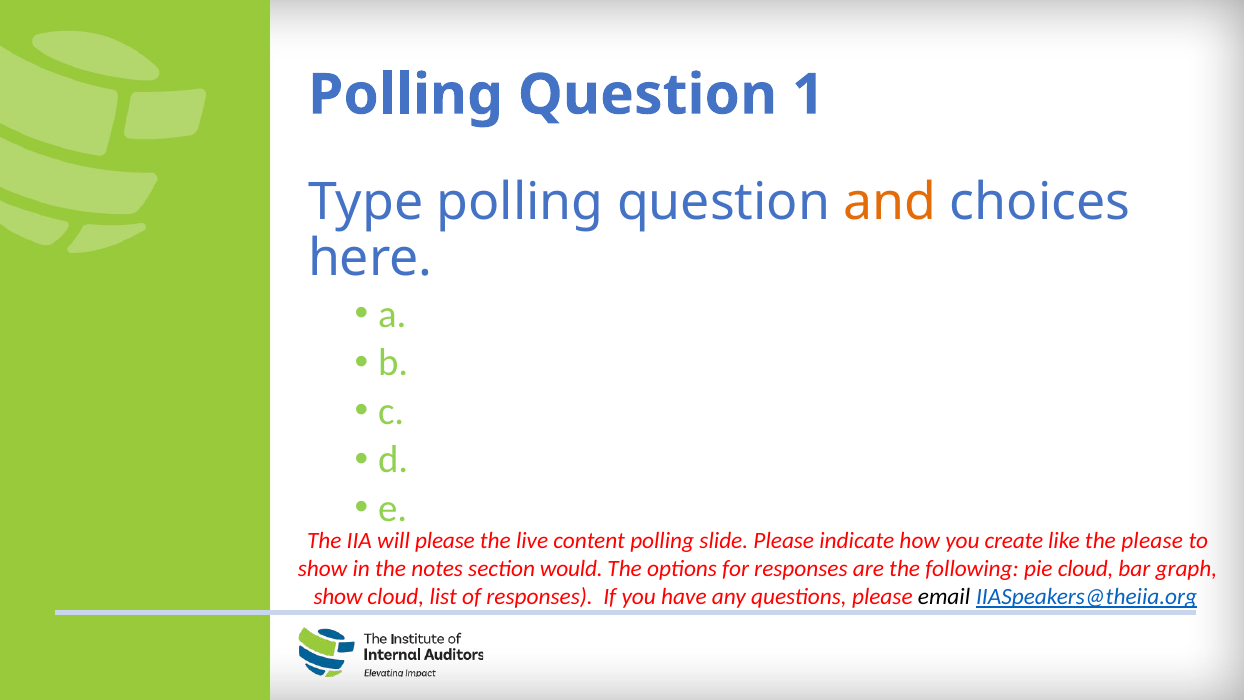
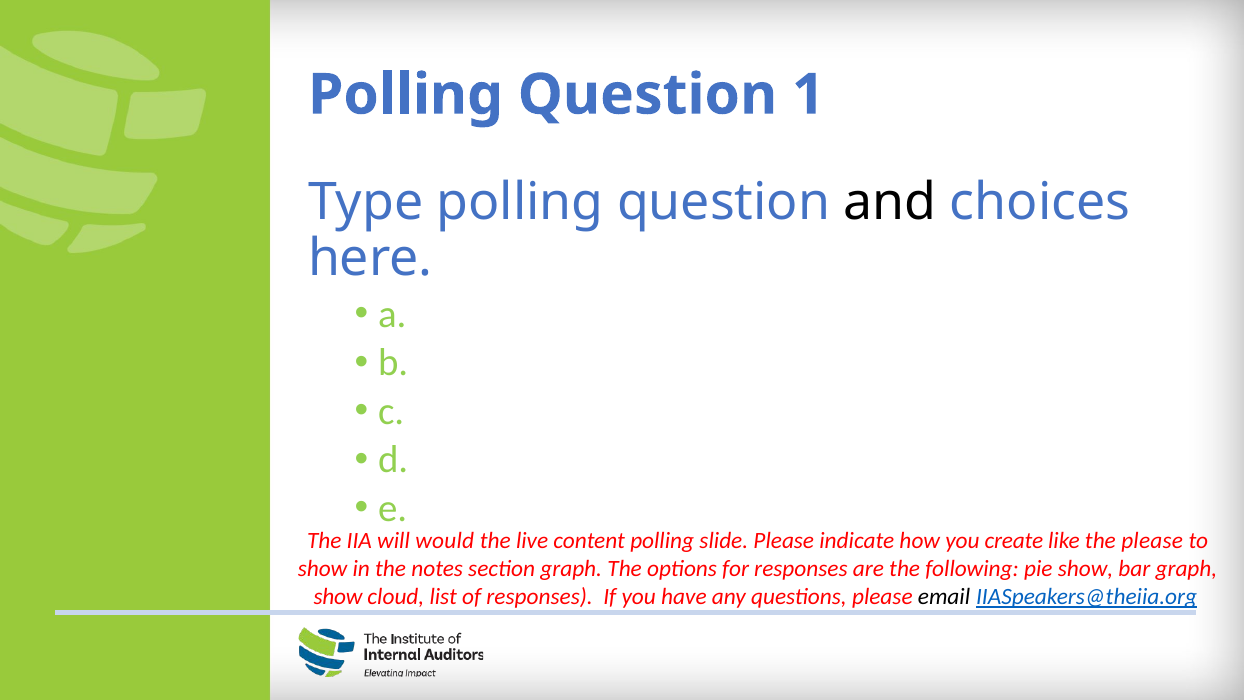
and colour: orange -> black (890, 203)
will please: please -> would (445, 541)
section would: would -> graph (571, 569)
pie cloud: cloud -> show (1086, 569)
